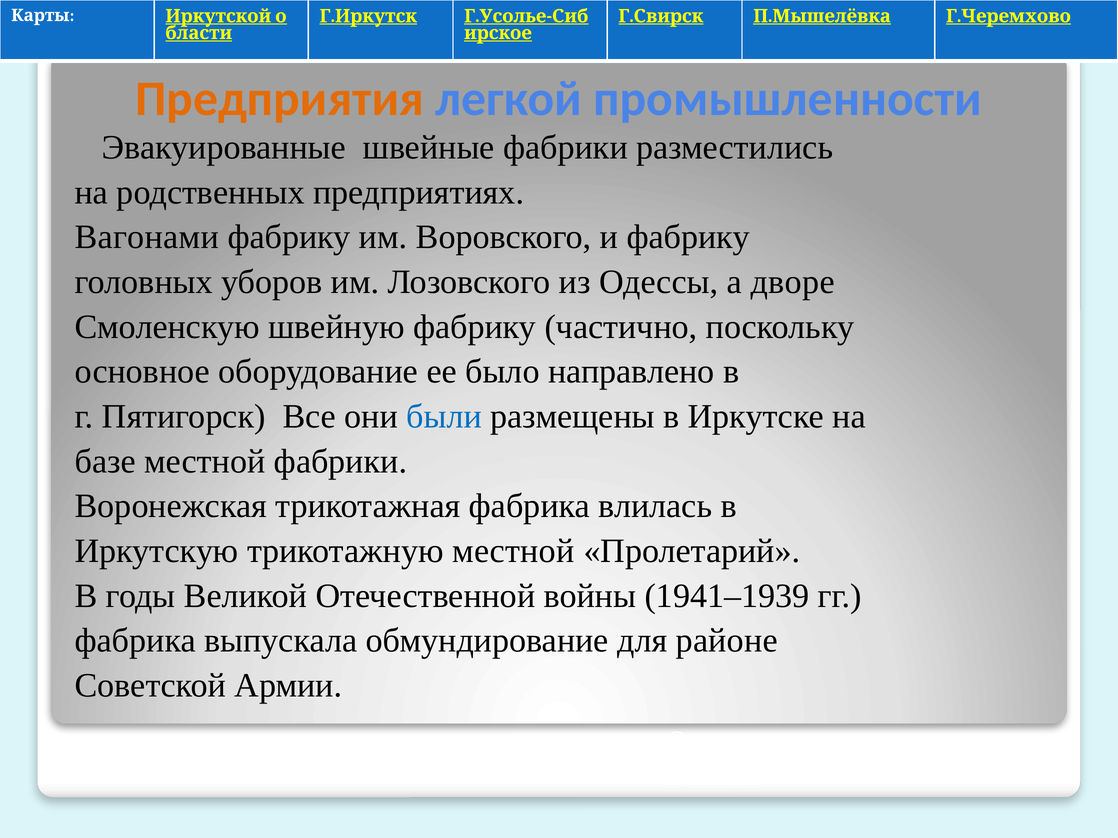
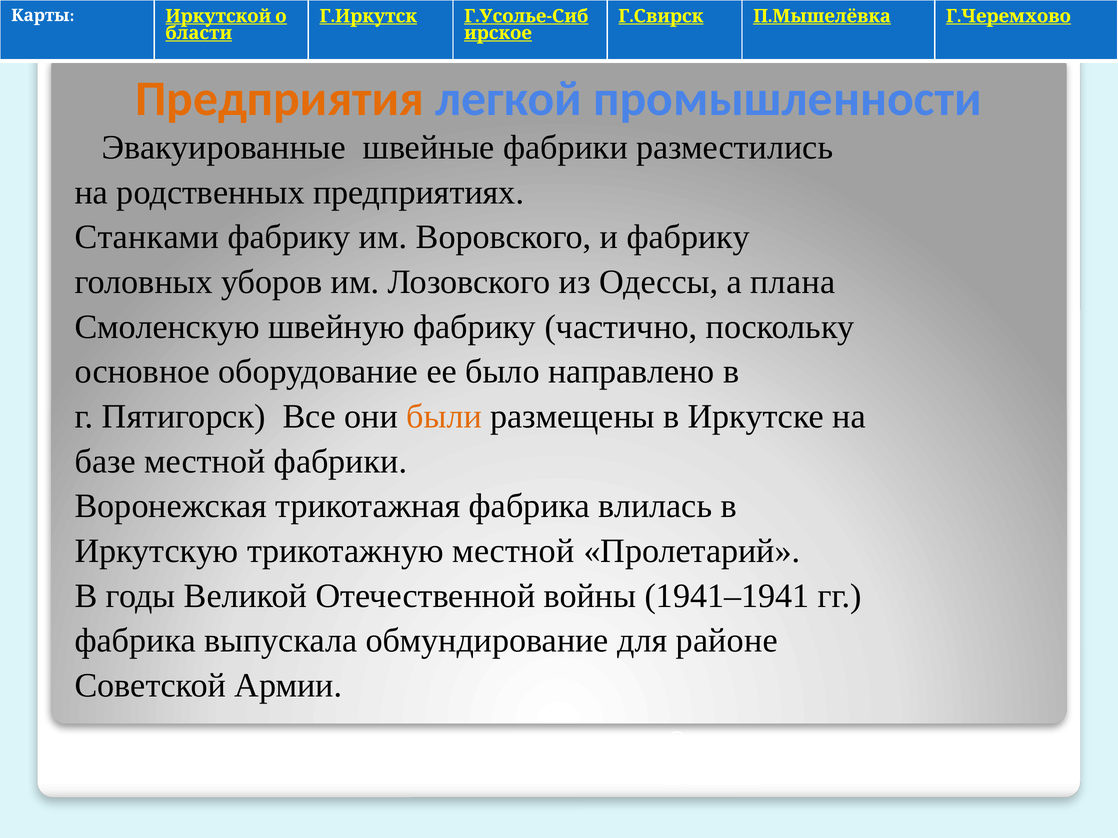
Вагонами: Вагонами -> Станками (147, 237)
дворе: дворе -> плана (793, 282)
были colour: blue -> orange (444, 417)
1941–1939: 1941–1939 -> 1941–1941 (727, 596)
